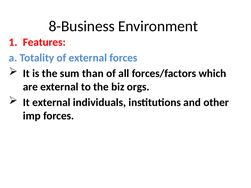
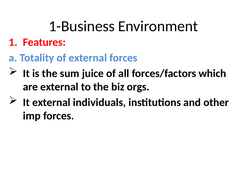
8-Business: 8-Business -> 1-Business (82, 26)
than: than -> juice (93, 73)
